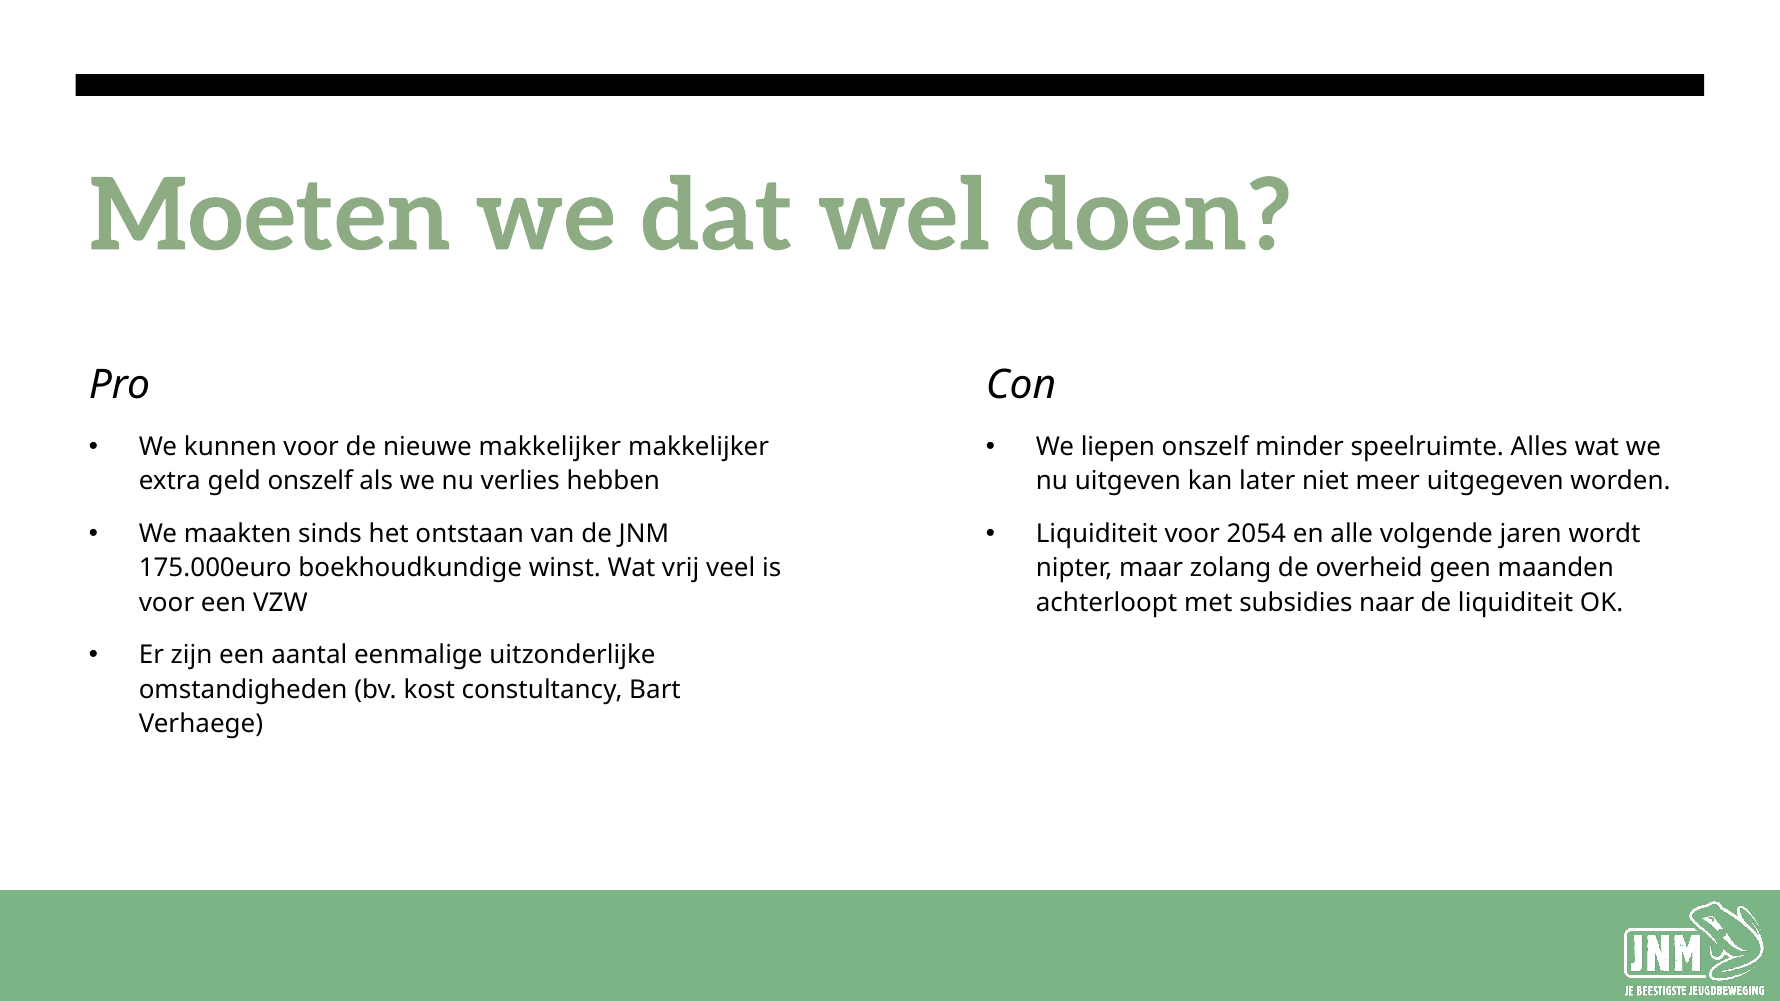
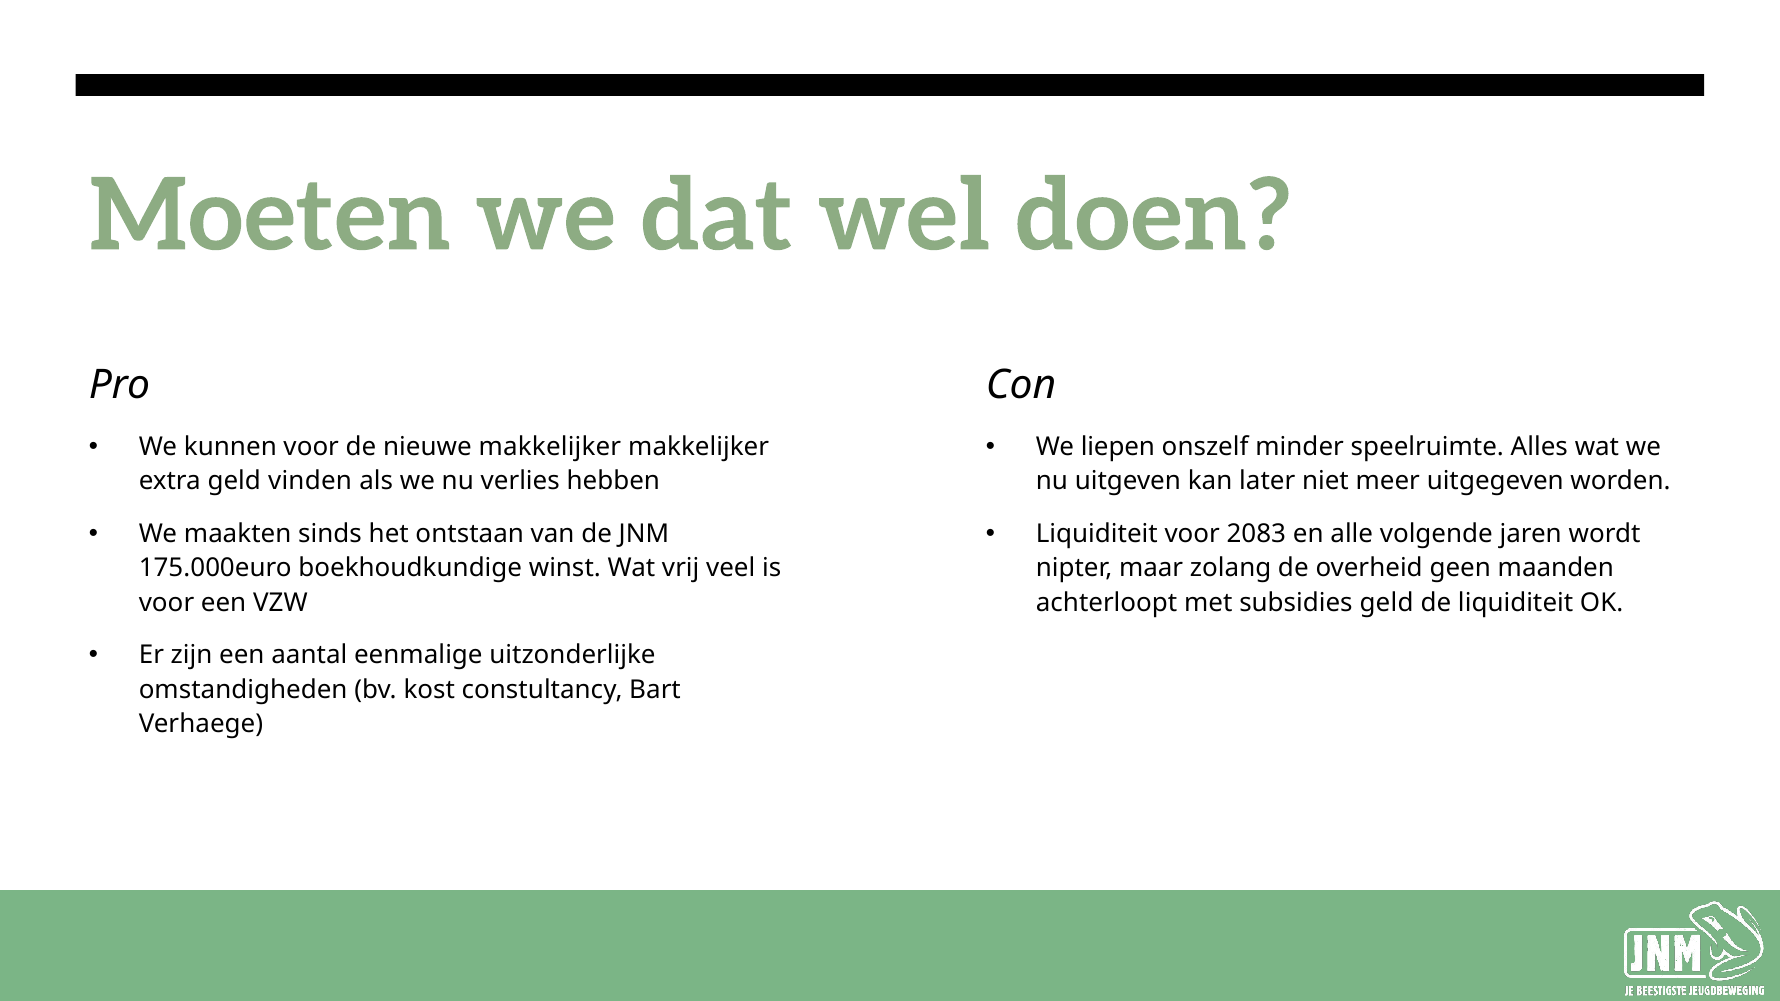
geld onszelf: onszelf -> vinden (310, 481)
2054: 2054 -> 2083 (1256, 534)
subsidies naar: naar -> geld (1387, 603)
